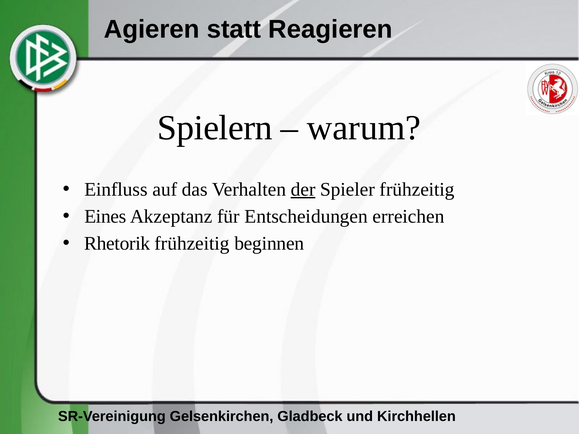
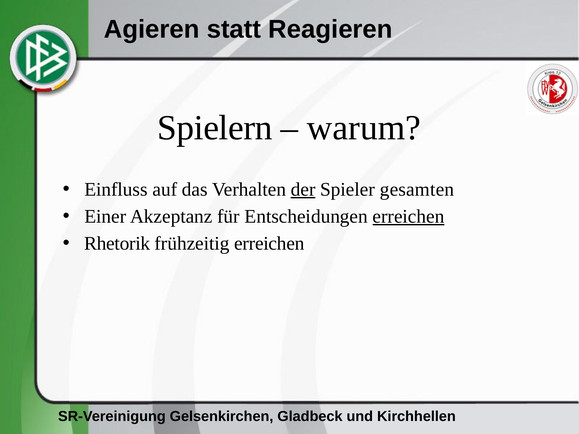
Spieler frühzeitig: frühzeitig -> gesamten (417, 190)
Eines: Eines -> Einer (105, 217)
erreichen underline: none -> present (408, 217)
frühzeitig beginnen: beginnen -> erreichen (269, 244)
